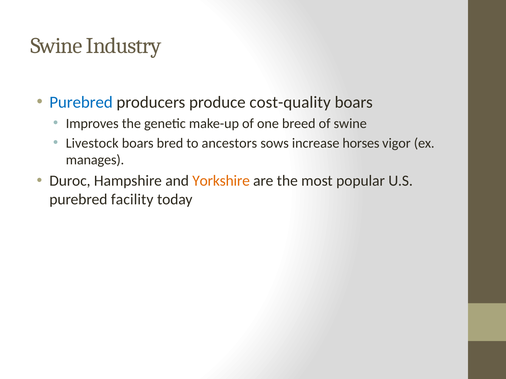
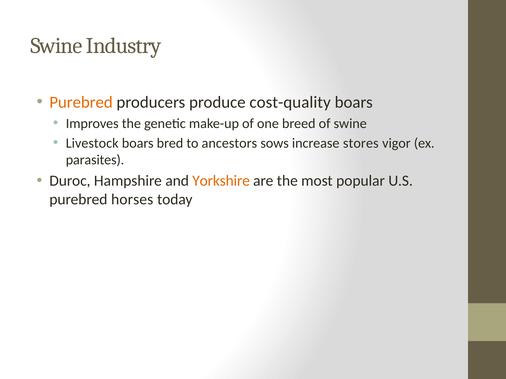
Purebred colour: blue -> orange (81, 102)
horses: horses -> stores (361, 143)
manages: manages -> parasites (95, 160)
facility: facility -> horses (132, 200)
